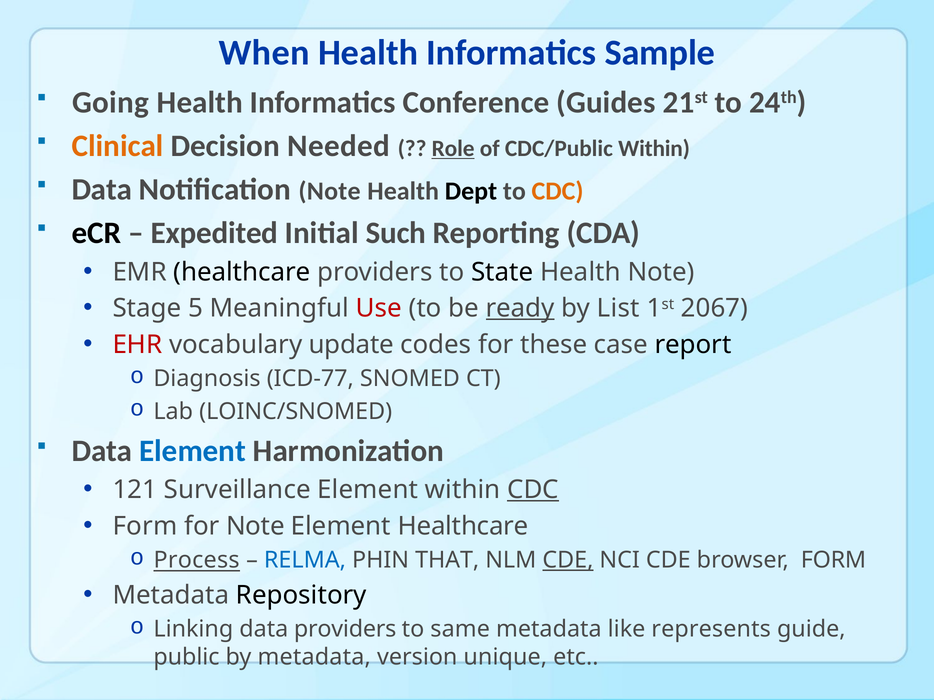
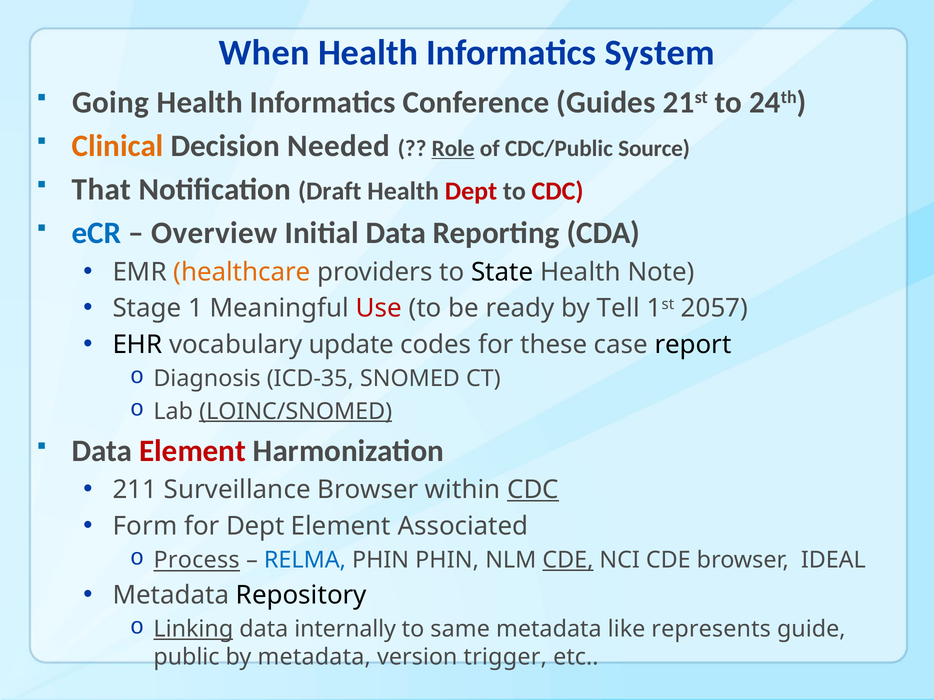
Sample: Sample -> System (660, 53)
CDC/Public Within: Within -> Source (654, 149)
Data: Data -> That (101, 190)
Notification Note: Note -> Draft (330, 191)
Dept colour: black -> red (471, 191)
CDC colour: orange -> red (558, 191)
eCR colour: black -> blue (96, 233)
Expedited: Expedited -> Overview (214, 233)
Initial Such: Such -> Data (396, 233)
healthcare colour: black -> orange (242, 272)
5: 5 -> 1 (195, 309)
ready underline: present -> none (520, 309)
List: List -> Tell (618, 309)
2067: 2067 -> 2057 (715, 309)
EHR colour: red -> black (137, 345)
ICD-77: ICD-77 -> ICD-35 (310, 379)
LOINC/SNOMED underline: none -> present (296, 412)
Element colour: blue -> red (193, 451)
121: 121 -> 211 (135, 490)
Surveillance Element: Element -> Browser (368, 490)
for Note: Note -> Dept (255, 526)
Element Healthcare: Healthcare -> Associated (463, 526)
PHIN THAT: THAT -> PHIN (447, 561)
browser FORM: FORM -> IDEAL (833, 561)
Linking underline: none -> present (193, 630)
data providers: providers -> internally (345, 630)
unique: unique -> trigger (505, 658)
